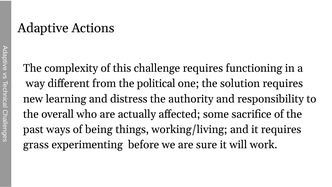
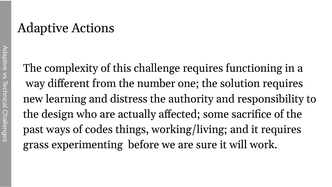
political: political -> number (156, 83)
overall: overall -> design (58, 114)
being: being -> codes (99, 129)
